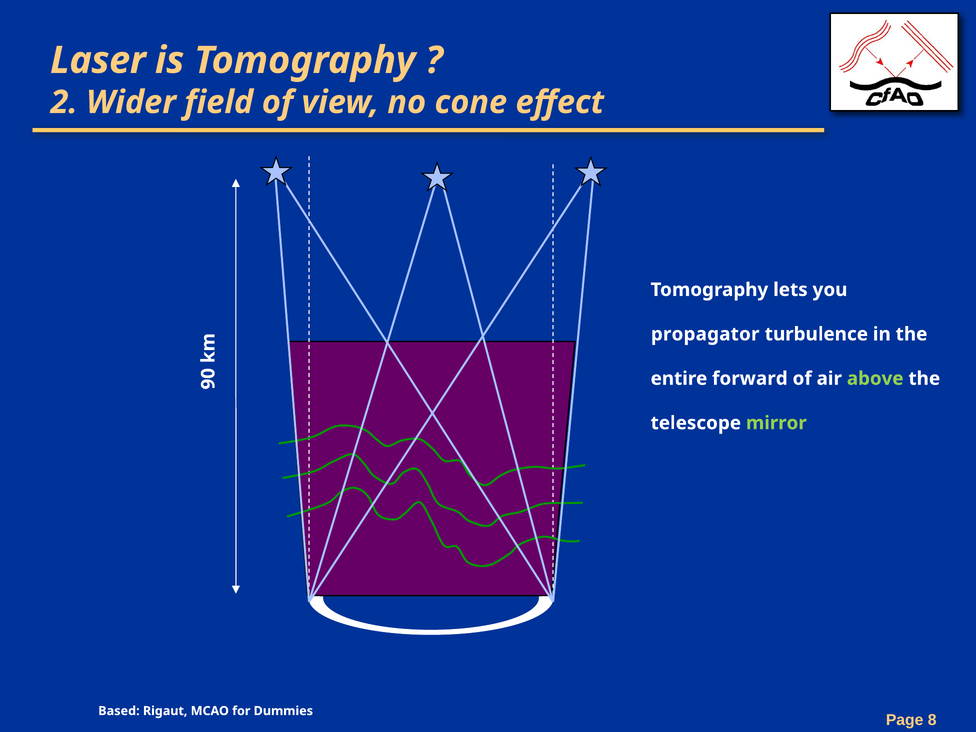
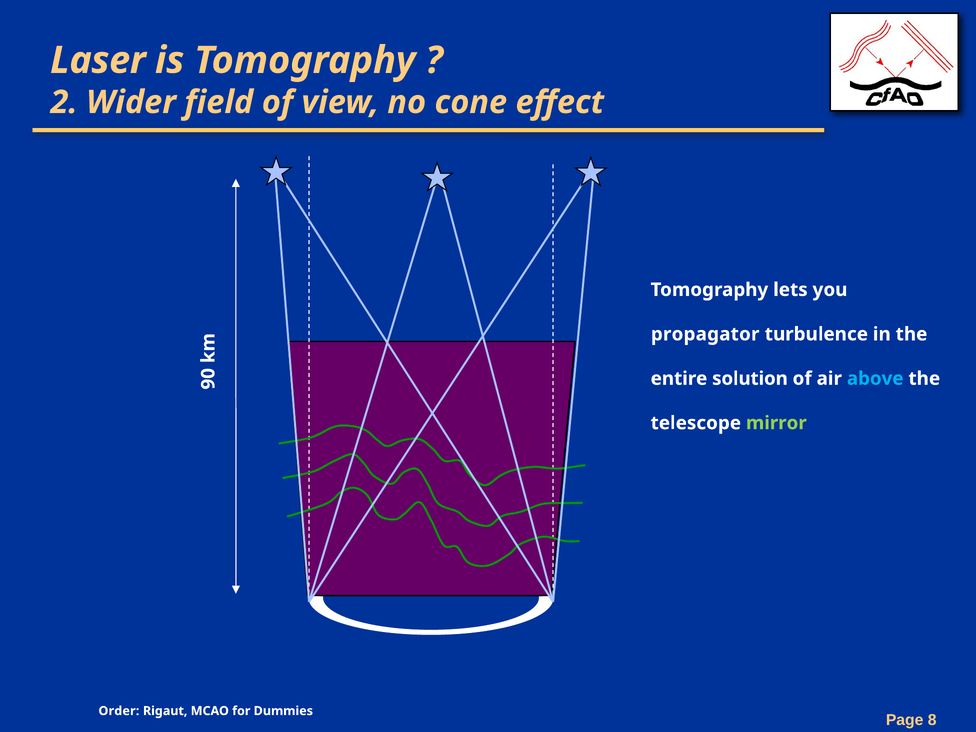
forward: forward -> solution (750, 379)
above colour: light green -> light blue (875, 379)
Based: Based -> Order (119, 711)
